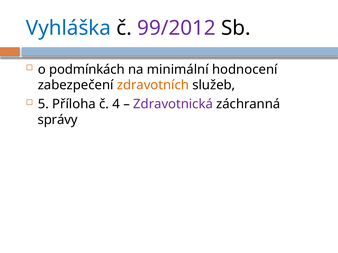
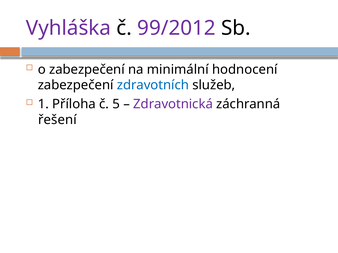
Vyhláška colour: blue -> purple (69, 28)
o podmínkách: podmínkách -> zabezpečení (87, 70)
zdravotních colour: orange -> blue (153, 85)
5: 5 -> 1 (43, 104)
4: 4 -> 5 (116, 104)
správy: správy -> řešení (57, 120)
